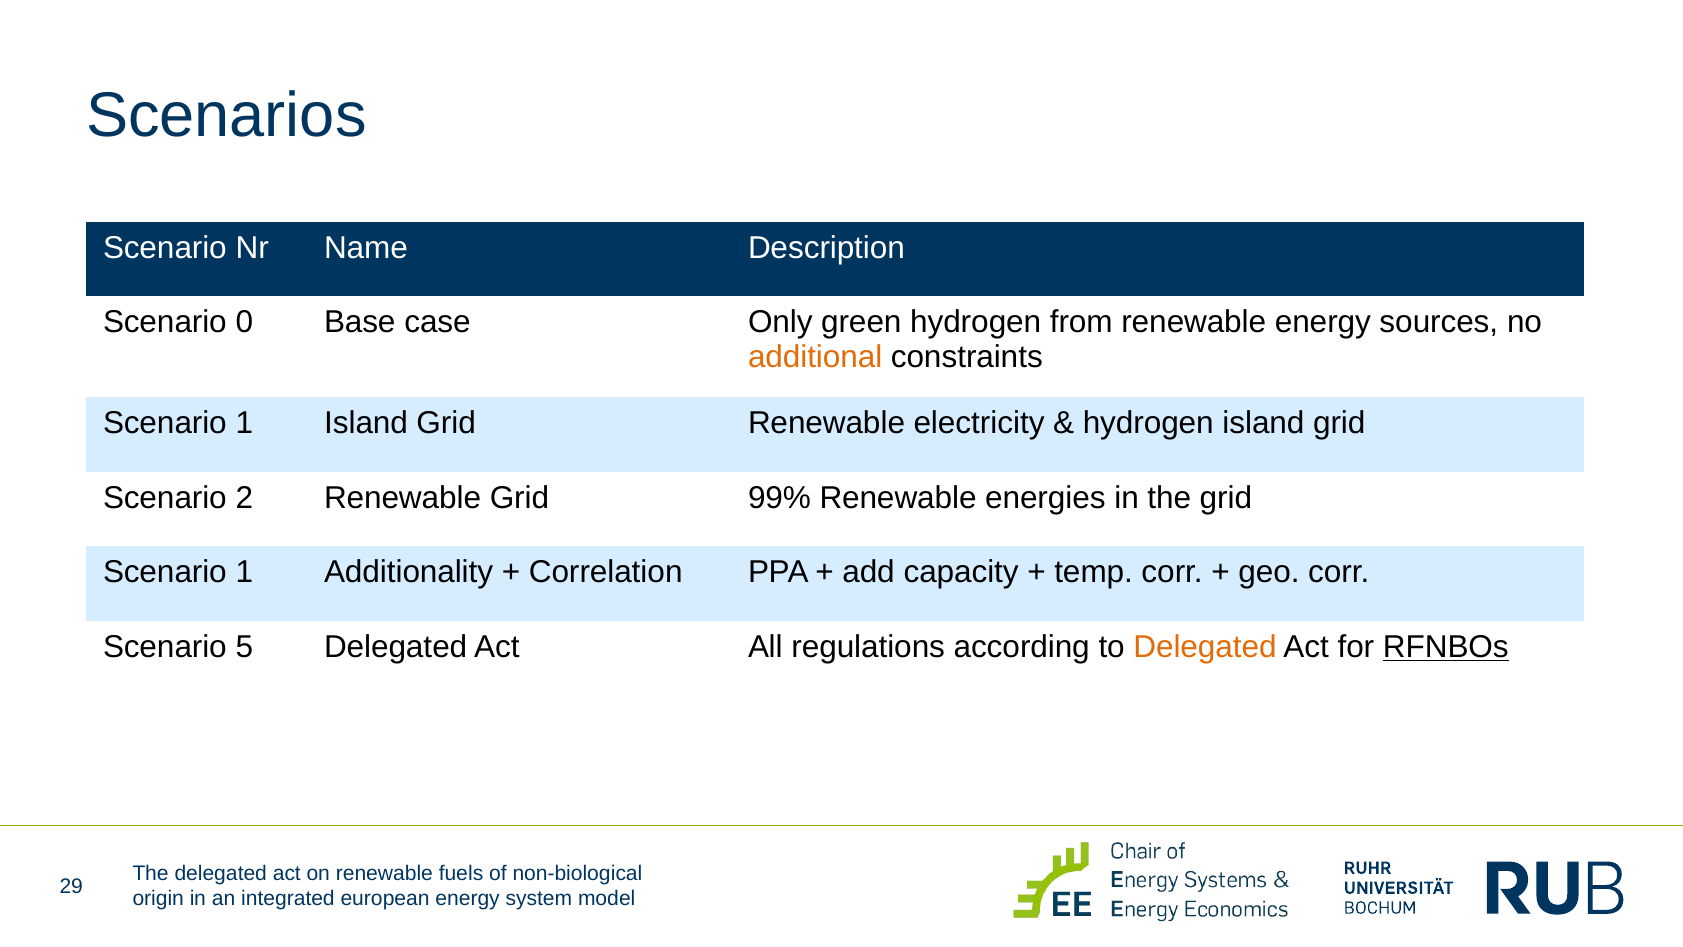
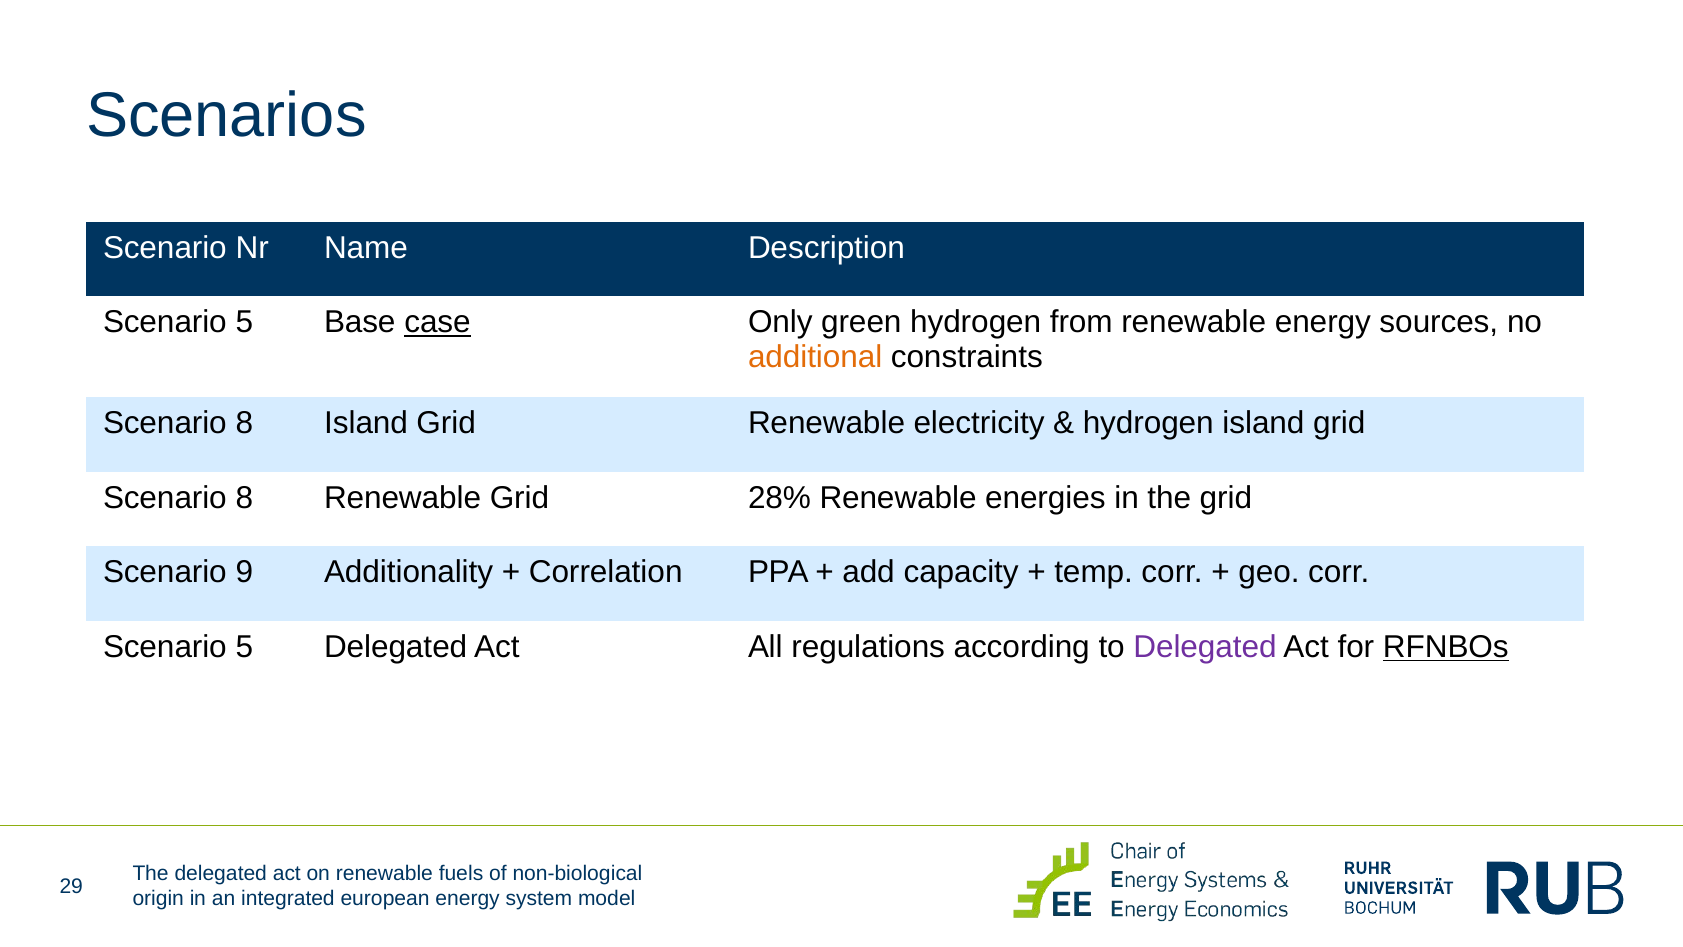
0: 0 -> 5 (244, 322)
case underline: none -> present (438, 322)
1: 1 -> 8 (244, 423)
2: 2 -> 8 (244, 498)
99%: 99% -> 28% (779, 498)
1: 1 -> 9 (244, 572)
Delegated colour: orange -> purple (1205, 647)
